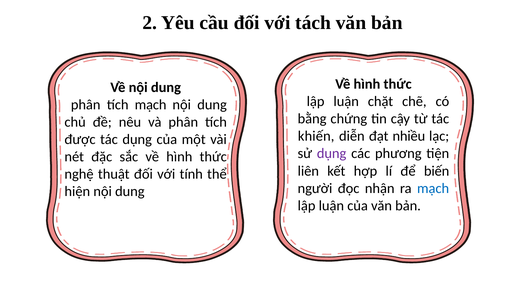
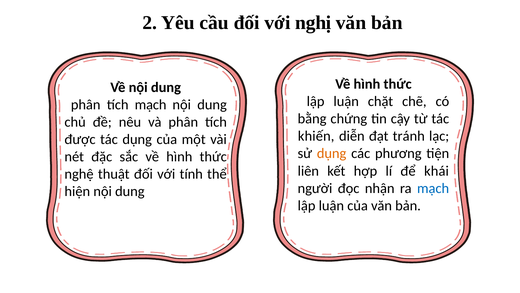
tách: tách -> nghị (313, 23)
nhiều: nhiều -> tránh (409, 136)
dụng colour: purple -> orange (332, 153)
biến: biến -> khái (436, 171)
